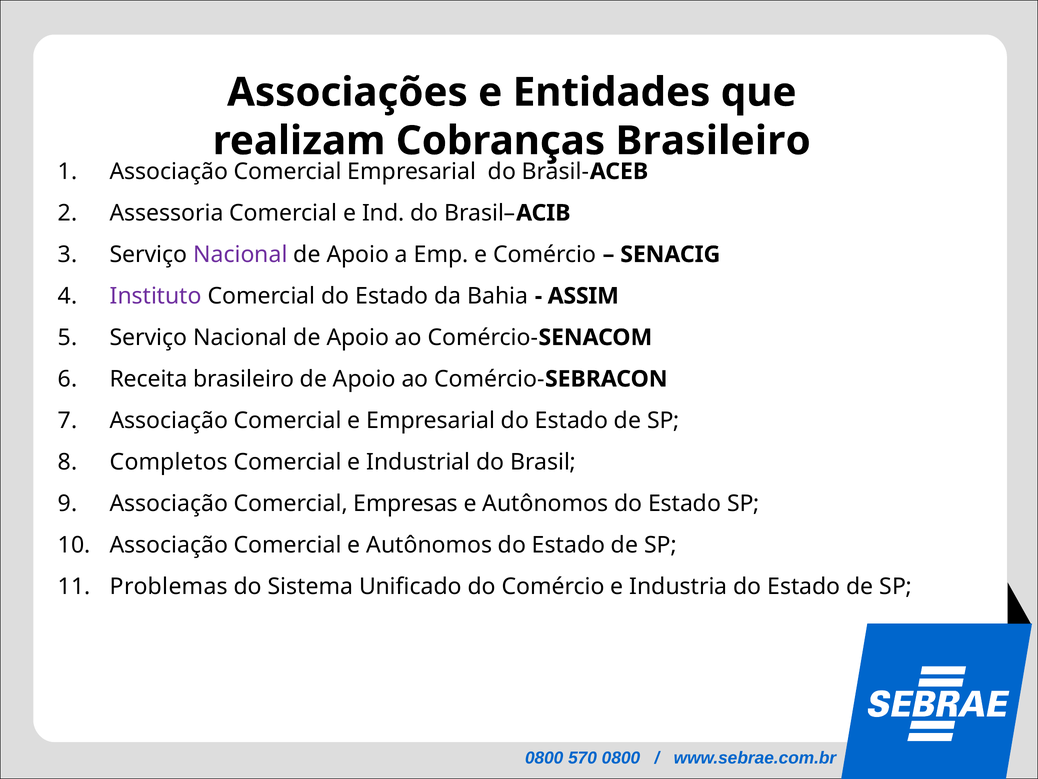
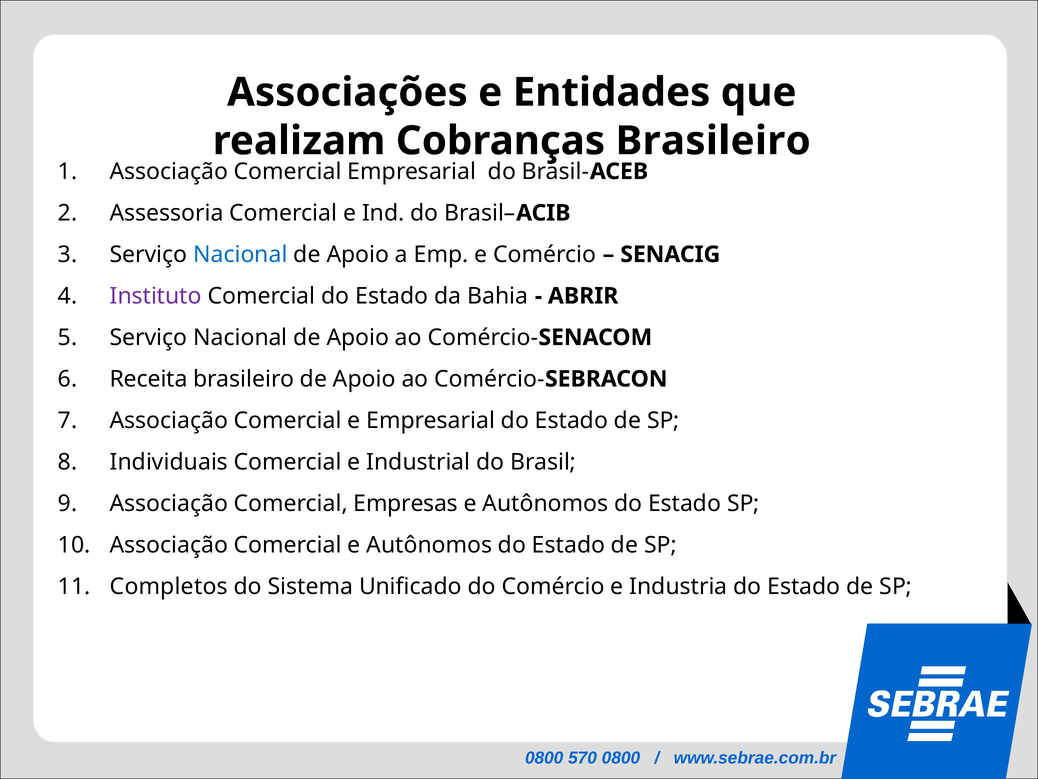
Nacional colour: purple -> blue (240, 254)
ASSIM: ASSIM -> ABRIR (583, 296)
Completos: Completos -> Individuais (169, 462)
Problemas: Problemas -> Completos (169, 586)
